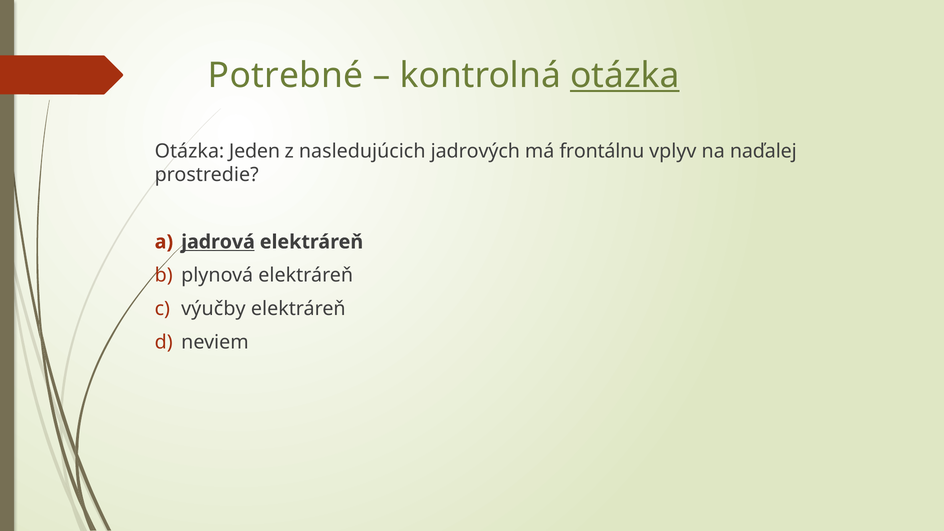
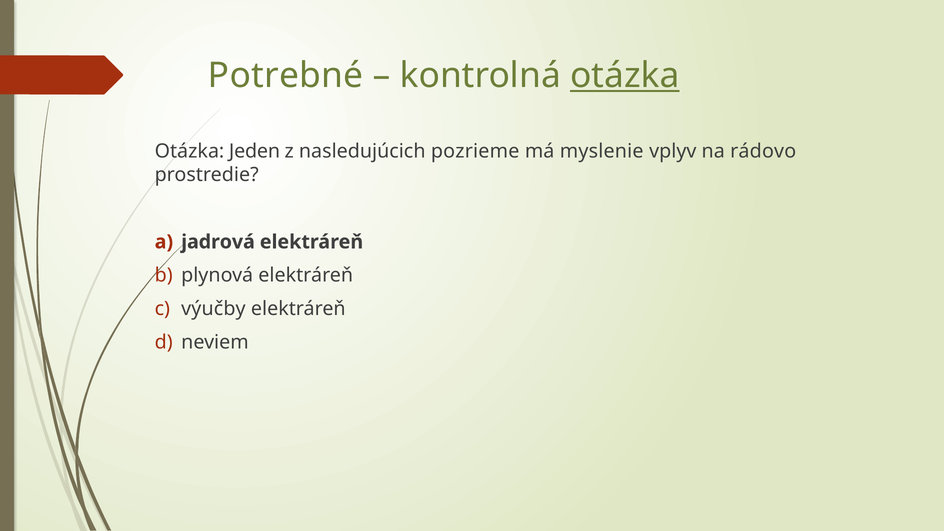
jadrových: jadrových -> pozrieme (475, 151)
frontálnu: frontálnu -> myslenie (602, 151)
naďalej: naďalej -> rádovo (763, 151)
jadrová underline: present -> none (218, 242)
